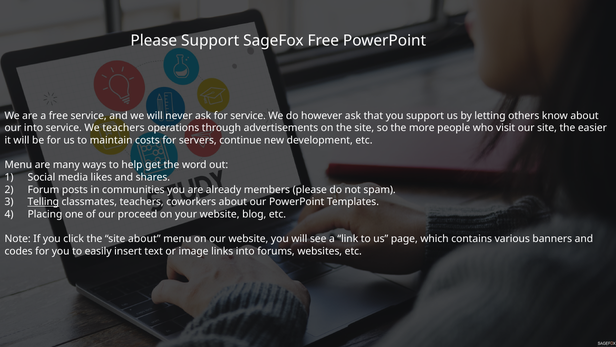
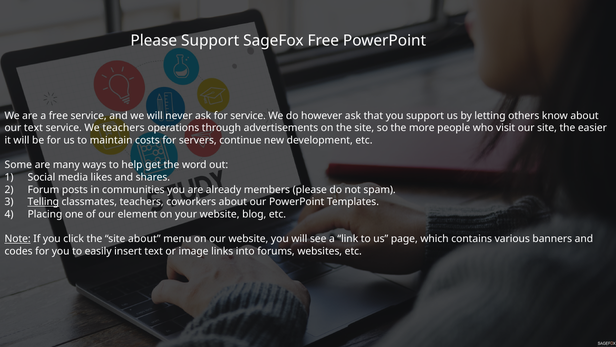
our into: into -> text (33, 128)
Menu: Menu -> Some (18, 165)
proceed: proceed -> element (138, 214)
Note underline: none -> present (18, 239)
